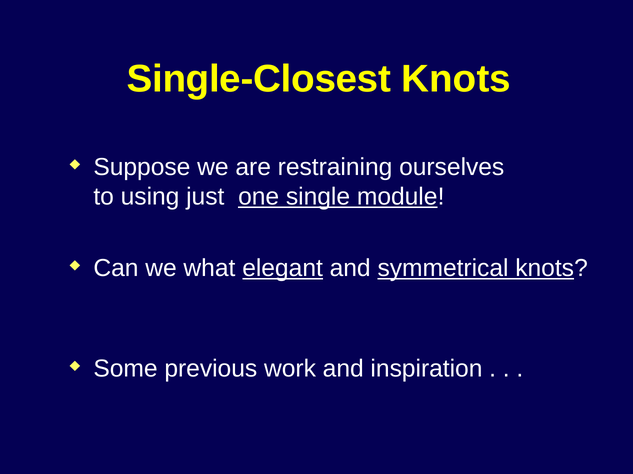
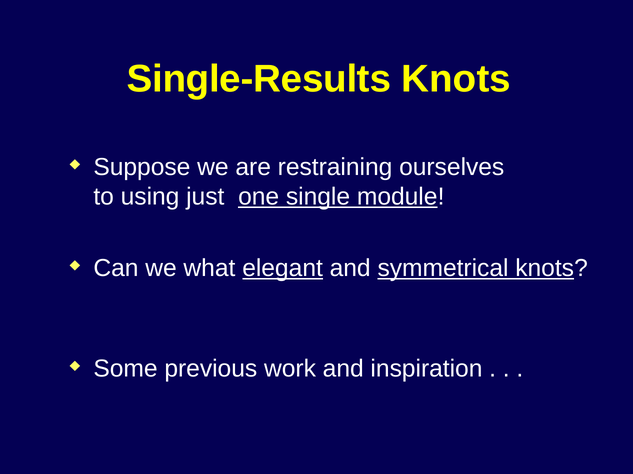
Single-Closest: Single-Closest -> Single-Results (259, 79)
